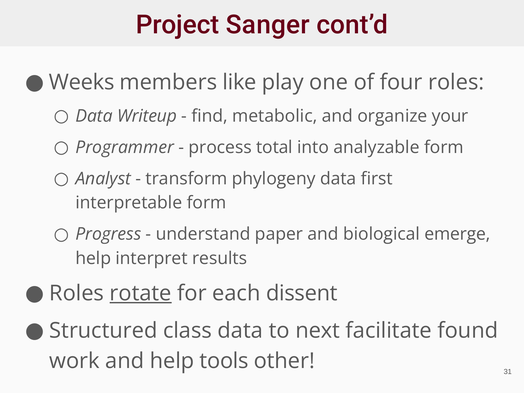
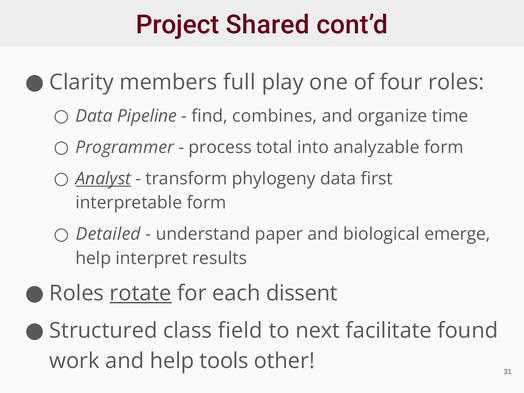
Sanger: Sanger -> Shared (268, 25)
Weeks: Weeks -> Clarity (82, 82)
like: like -> full (239, 82)
Writeup: Writeup -> Pipeline (147, 116)
metabolic: metabolic -> combines (275, 116)
your: your -> time (450, 116)
Analyst underline: none -> present (103, 179)
Progress: Progress -> Detailed (108, 234)
class data: data -> field (240, 331)
